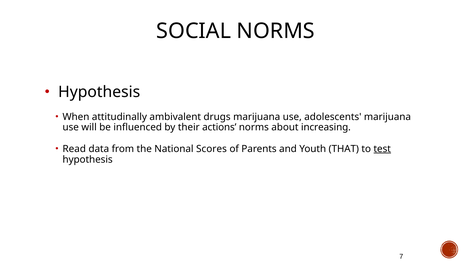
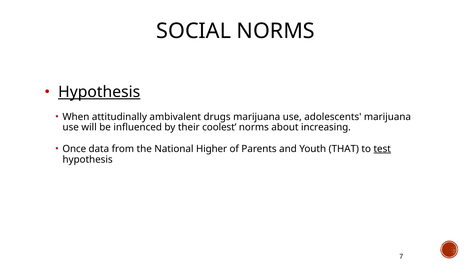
Hypothesis underline: none -> present (99, 92)
actions: actions -> coolest (219, 127)
Read: Read -> Once (74, 149)
Scores: Scores -> Higher (212, 149)
